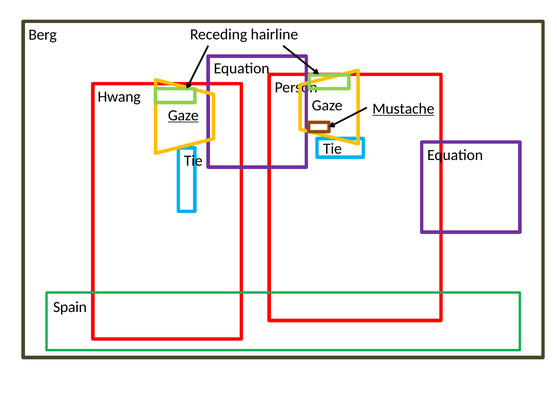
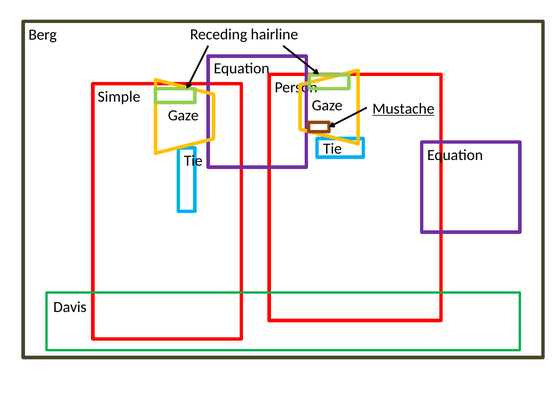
Hwang: Hwang -> Simple (119, 97)
Gaze underline: present -> none (183, 115)
Spain: Spain -> Davis (70, 307)
